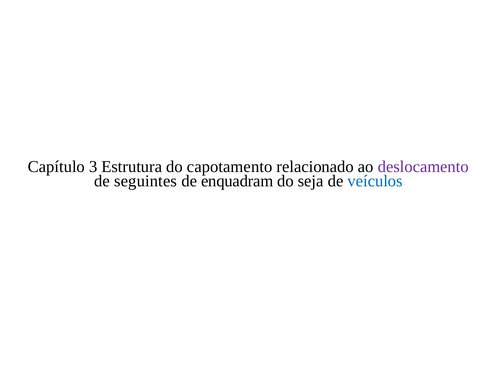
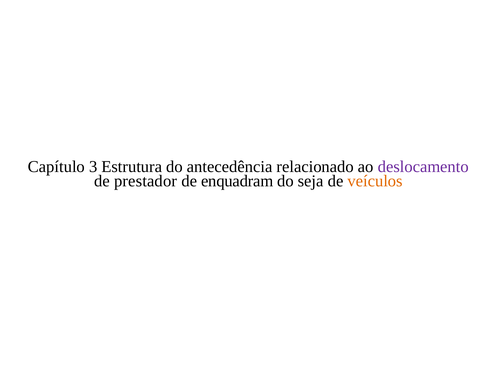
capotamento: capotamento -> antecedência (230, 167)
seguintes: seguintes -> prestador (146, 181)
veículos colour: blue -> orange (375, 181)
